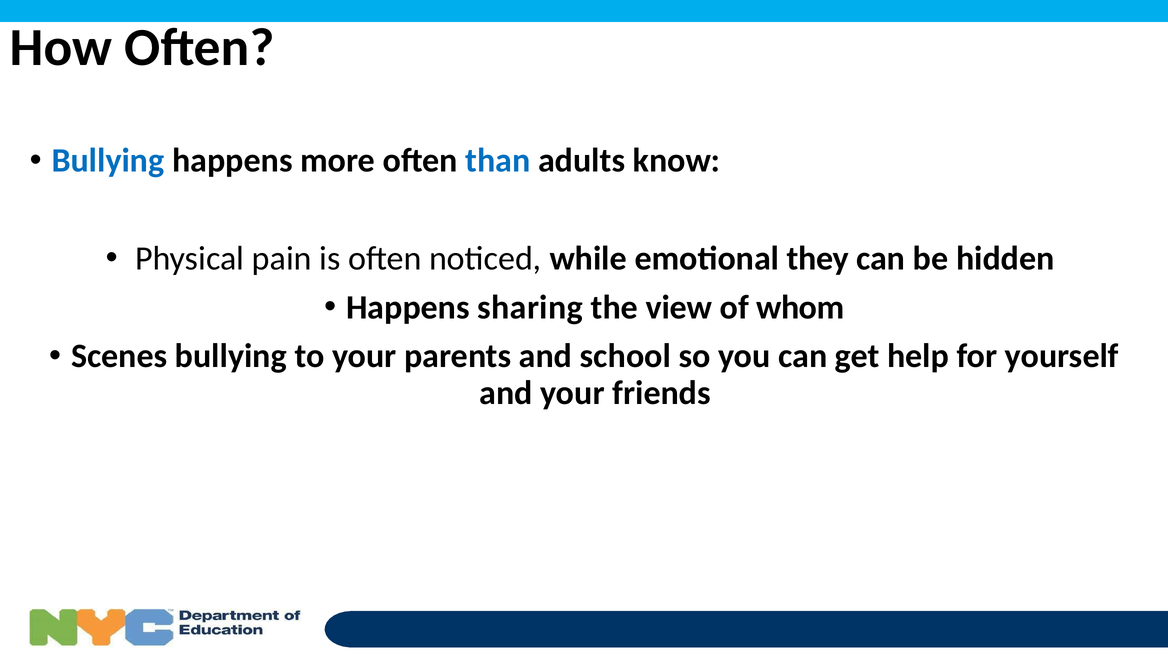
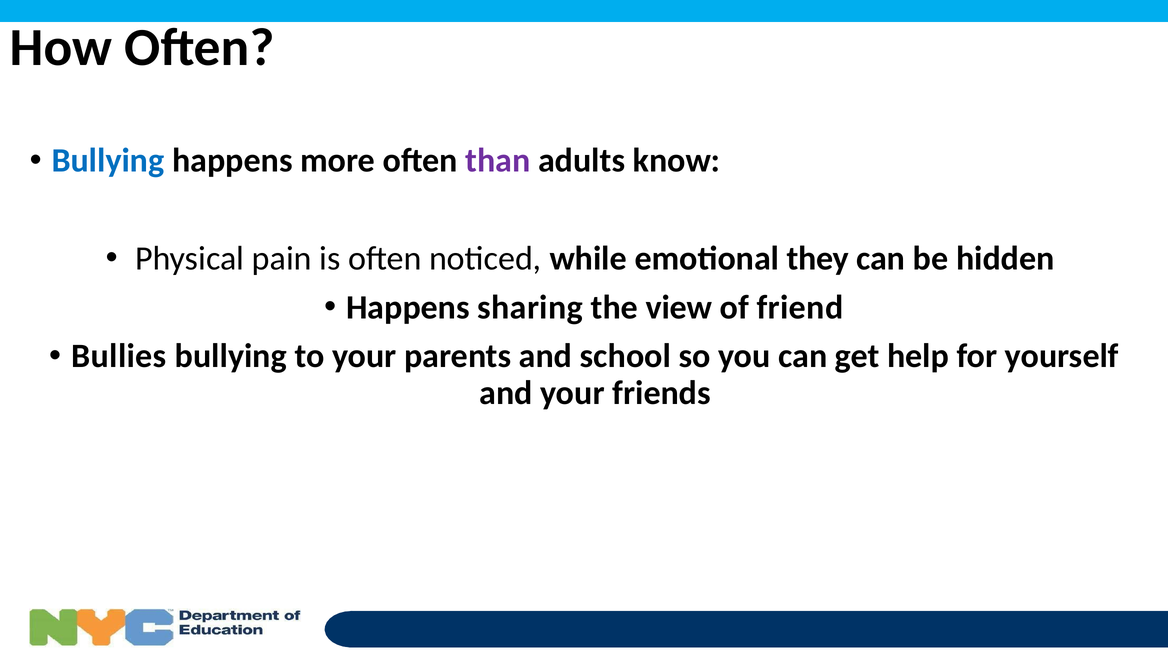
than colour: blue -> purple (498, 161)
whom: whom -> friend (800, 307)
Scenes: Scenes -> Bullies (119, 356)
